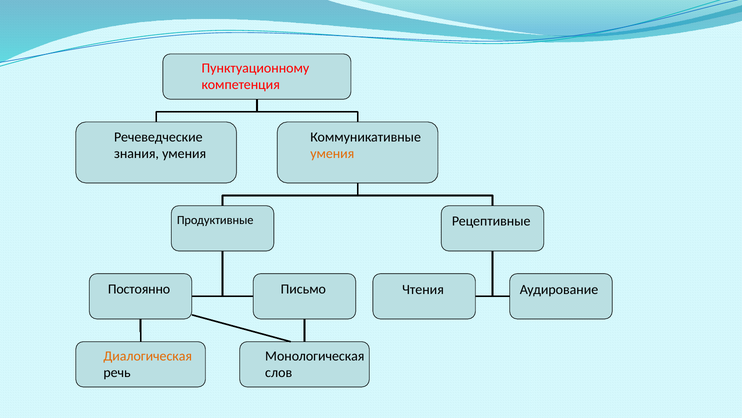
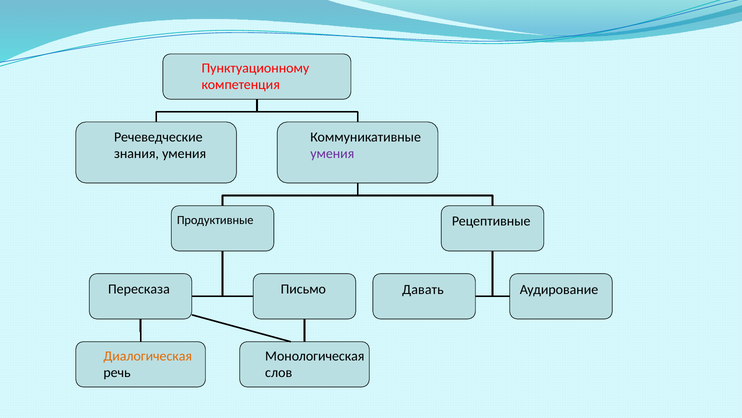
умения colour: orange -> purple (332, 154)
Постоянно: Постоянно -> Пересказа (139, 289)
Чтения: Чтения -> Давать (423, 289)
